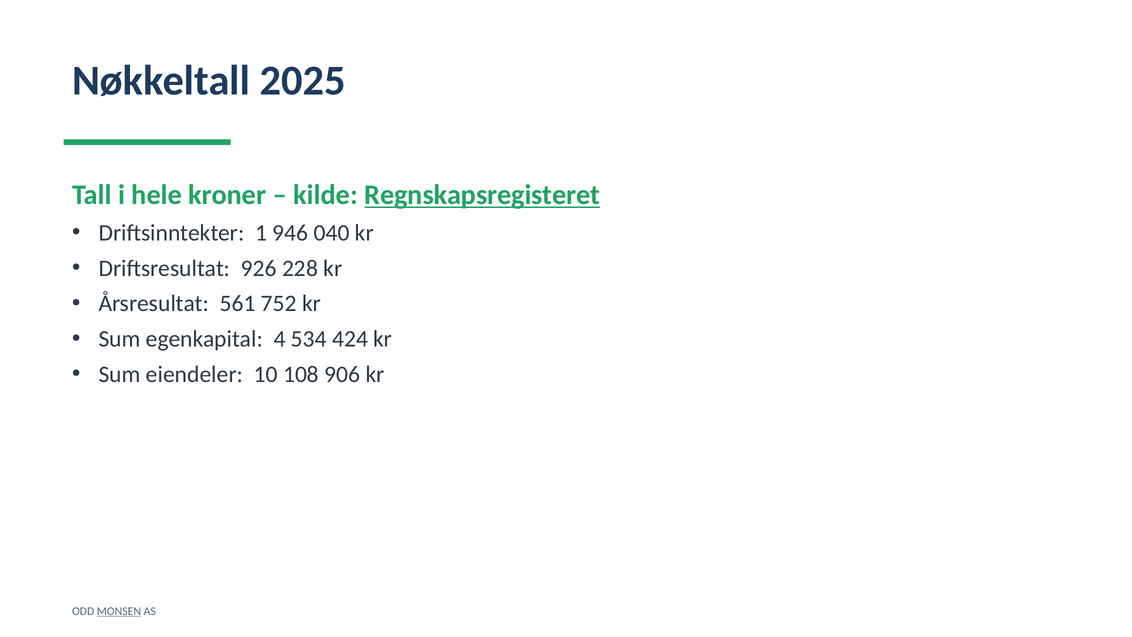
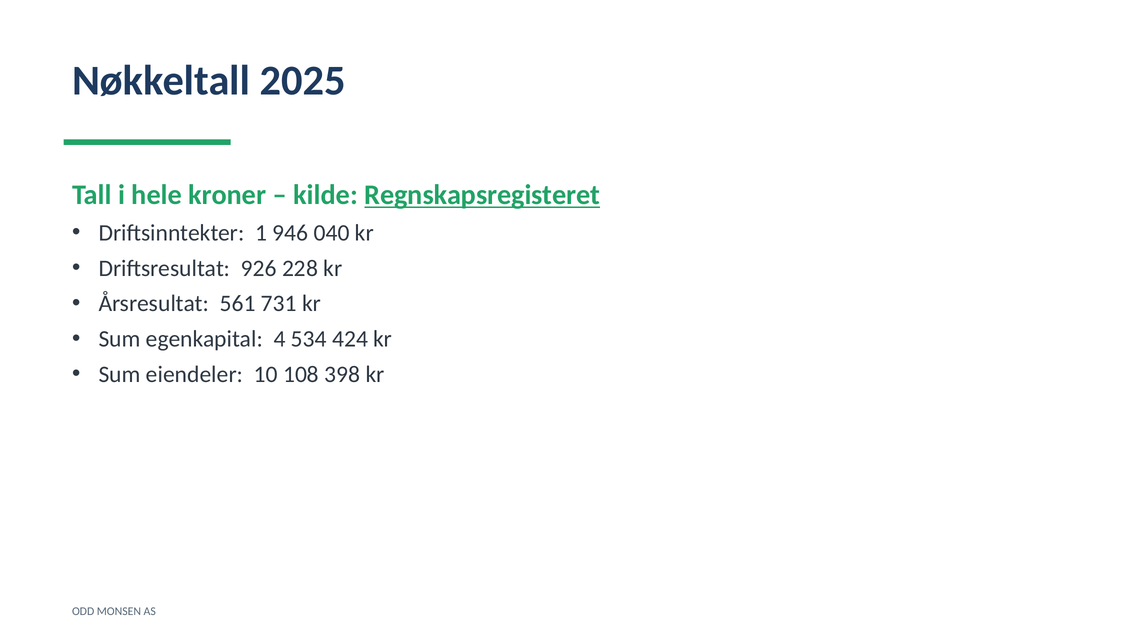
752: 752 -> 731 (279, 304)
906: 906 -> 398 (342, 374)
MONSEN underline: present -> none (119, 611)
